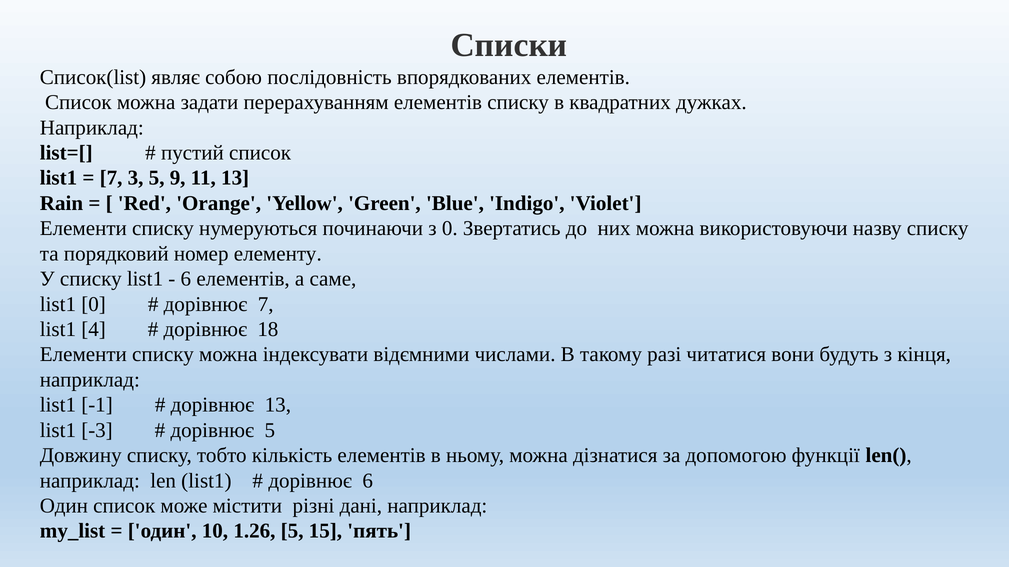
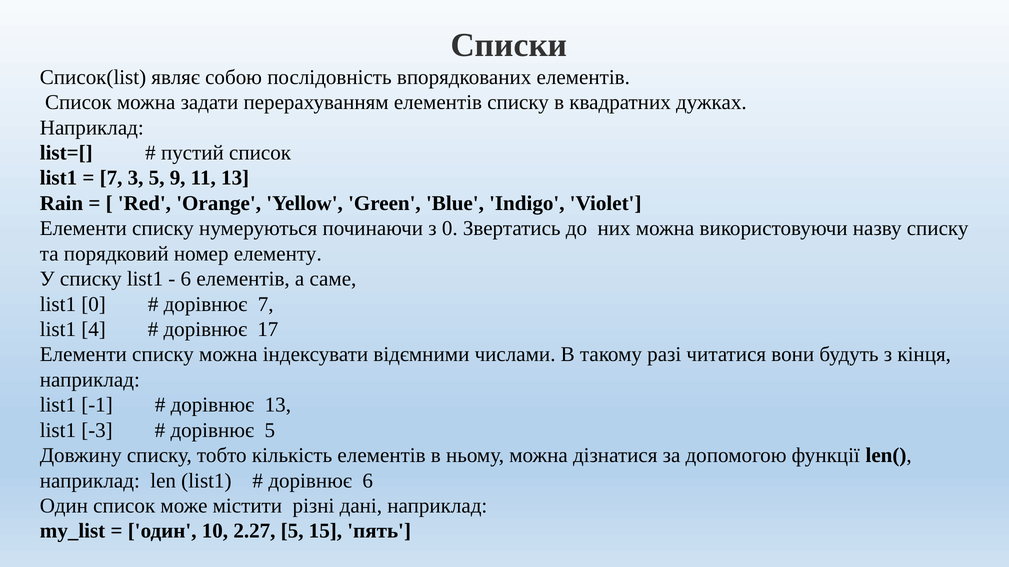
18: 18 -> 17 (268, 330)
1.26: 1.26 -> 2.27 (254, 532)
